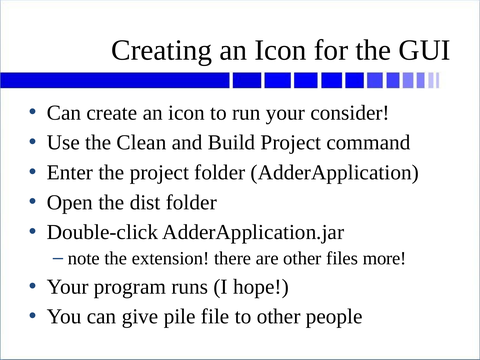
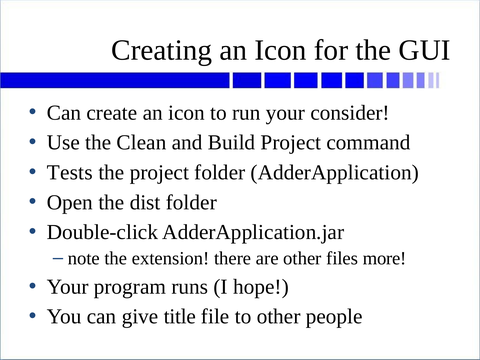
Enter: Enter -> Tests (70, 172)
pile: pile -> title (180, 317)
